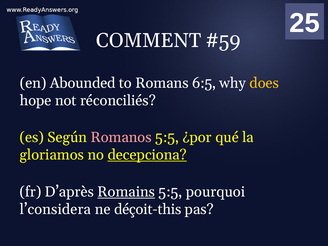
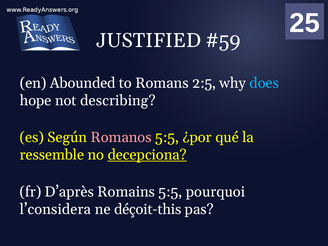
COMMENT: COMMENT -> JUSTIFIED (149, 40)
6:5: 6:5 -> 2:5 (204, 83)
does colour: yellow -> light blue (264, 83)
réconciliés: réconciliés -> describing (118, 100)
gloriamos: gloriamos -> ressemble (52, 155)
Romains underline: present -> none (126, 192)
